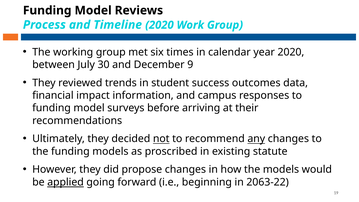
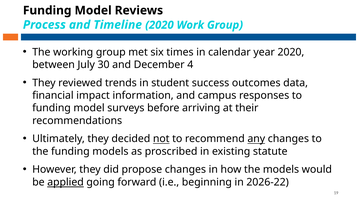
9: 9 -> 4 (190, 65)
2063-22: 2063-22 -> 2026-22 (268, 182)
